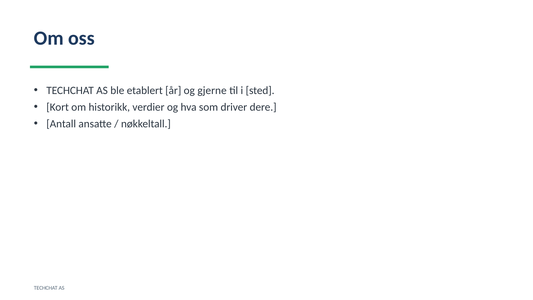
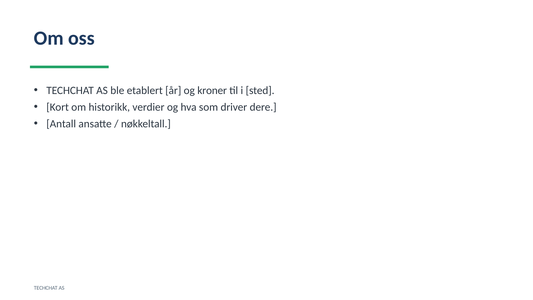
gjerne: gjerne -> kroner (212, 90)
